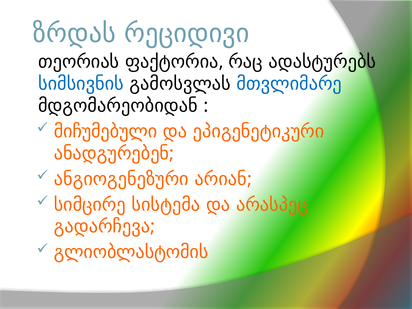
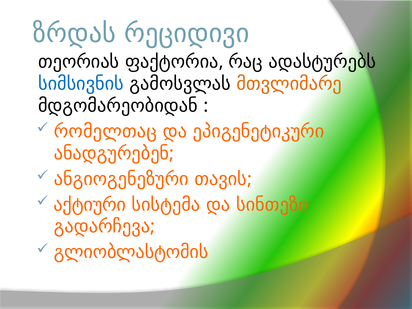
მთვლიმარე colour: blue -> orange (289, 84)
მიჩუმებული: მიჩუმებული -> რომელთაც (105, 131)
არიან: არიან -> თავის (221, 179)
სიმცირე: სიმცირე -> აქტიური (90, 205)
არასპეც: არასპეც -> სინთეზი (272, 205)
